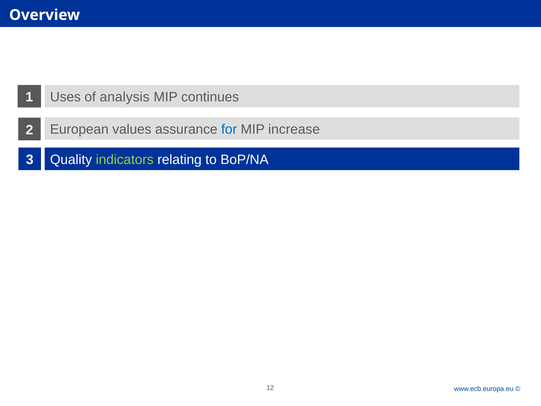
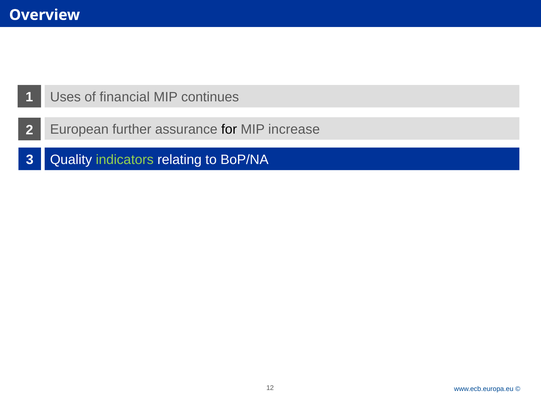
analysis: analysis -> financial (125, 97)
values: values -> further (132, 129)
for colour: blue -> black (229, 129)
